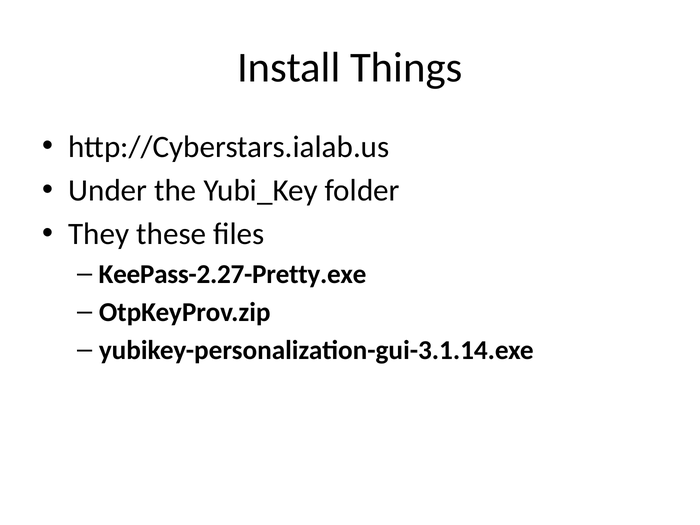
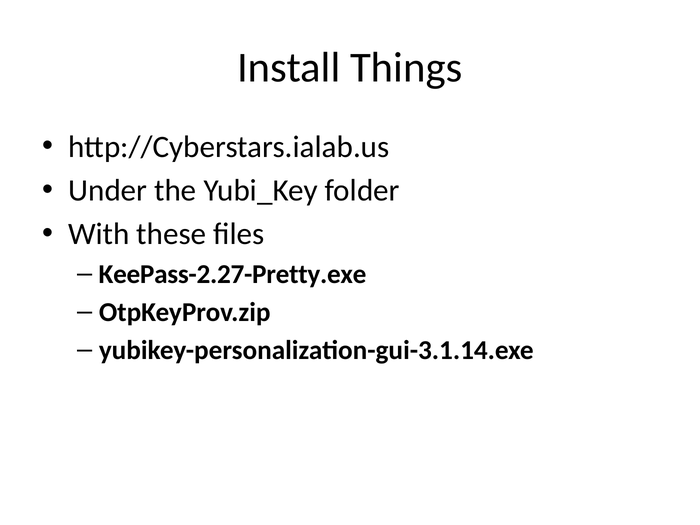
They: They -> With (99, 234)
